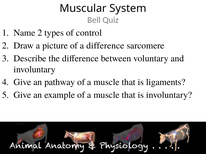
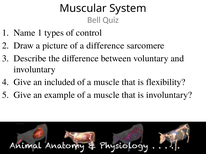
Name 2: 2 -> 1 (40, 33)
pathway: pathway -> included (60, 82)
ligaments: ligaments -> flexibility (166, 82)
